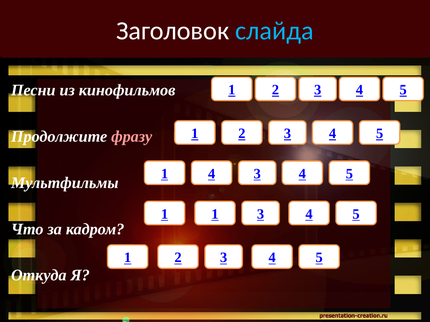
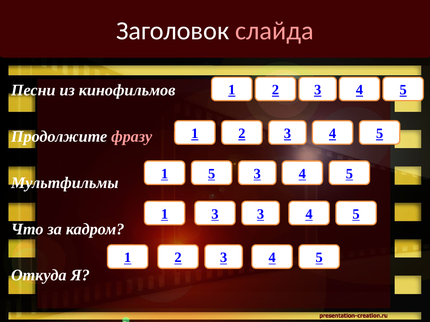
слайда colour: light blue -> pink (274, 31)
1 4: 4 -> 5 (212, 174)
1 1: 1 -> 3 (215, 214)
